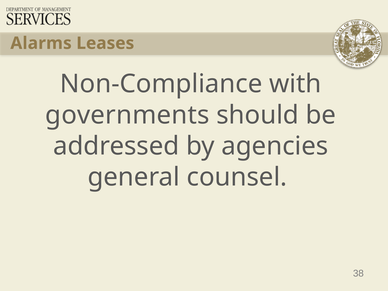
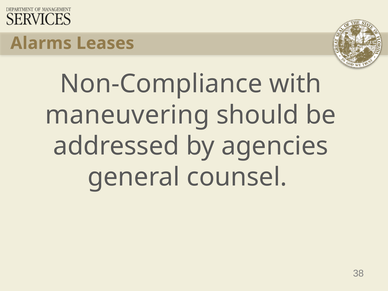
governments: governments -> maneuvering (127, 115)
